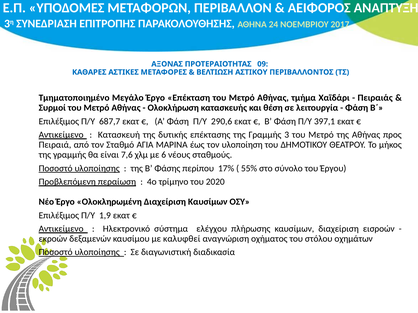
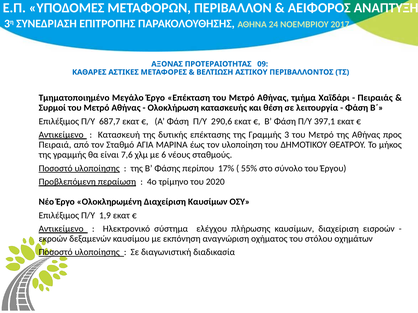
καλυφθεί: καλυφθεί -> εκπόνηση (182, 239)
